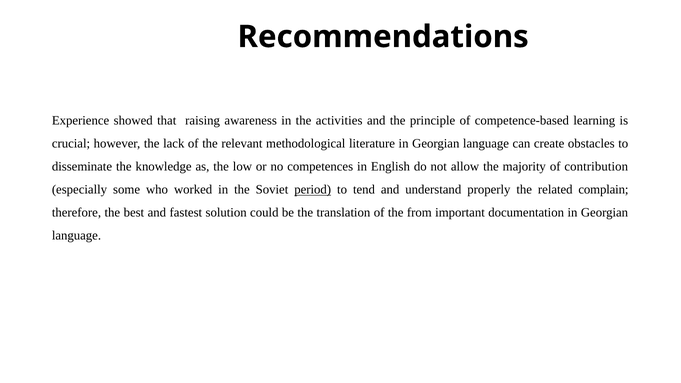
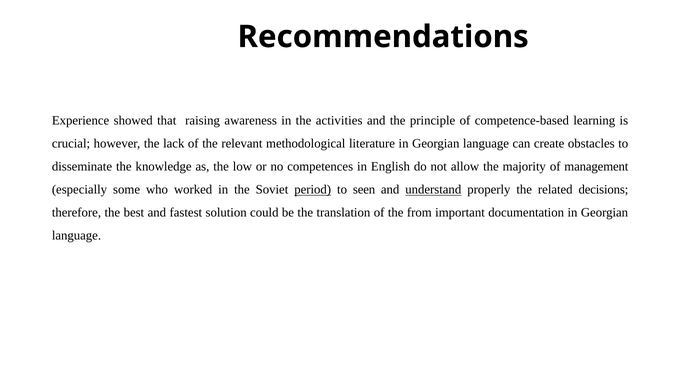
contribution: contribution -> management (596, 167)
tend: tend -> seen (364, 190)
understand underline: none -> present (433, 190)
complain: complain -> decisions (603, 190)
